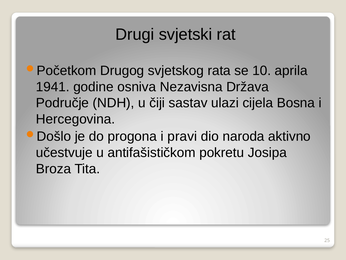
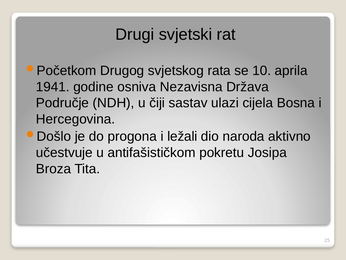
pravi: pravi -> ležali (182, 136)
